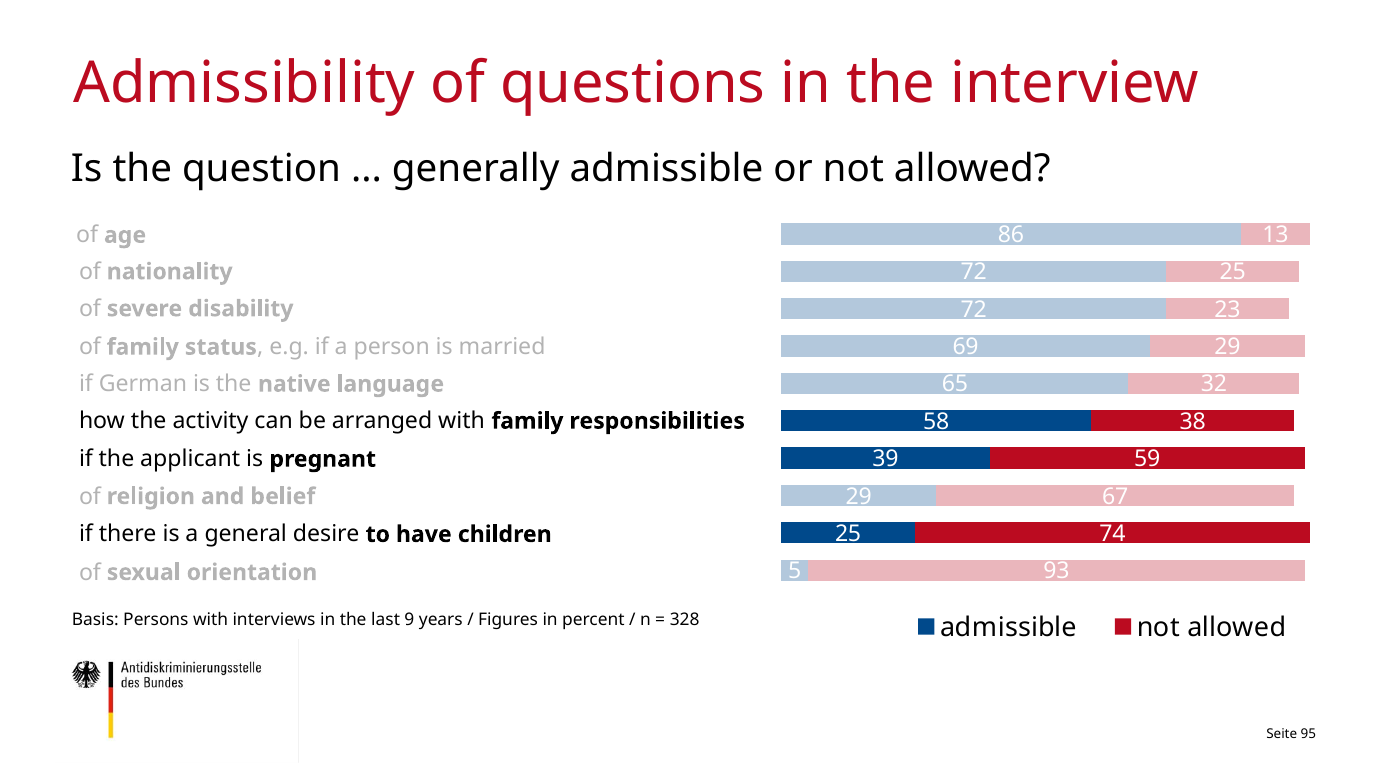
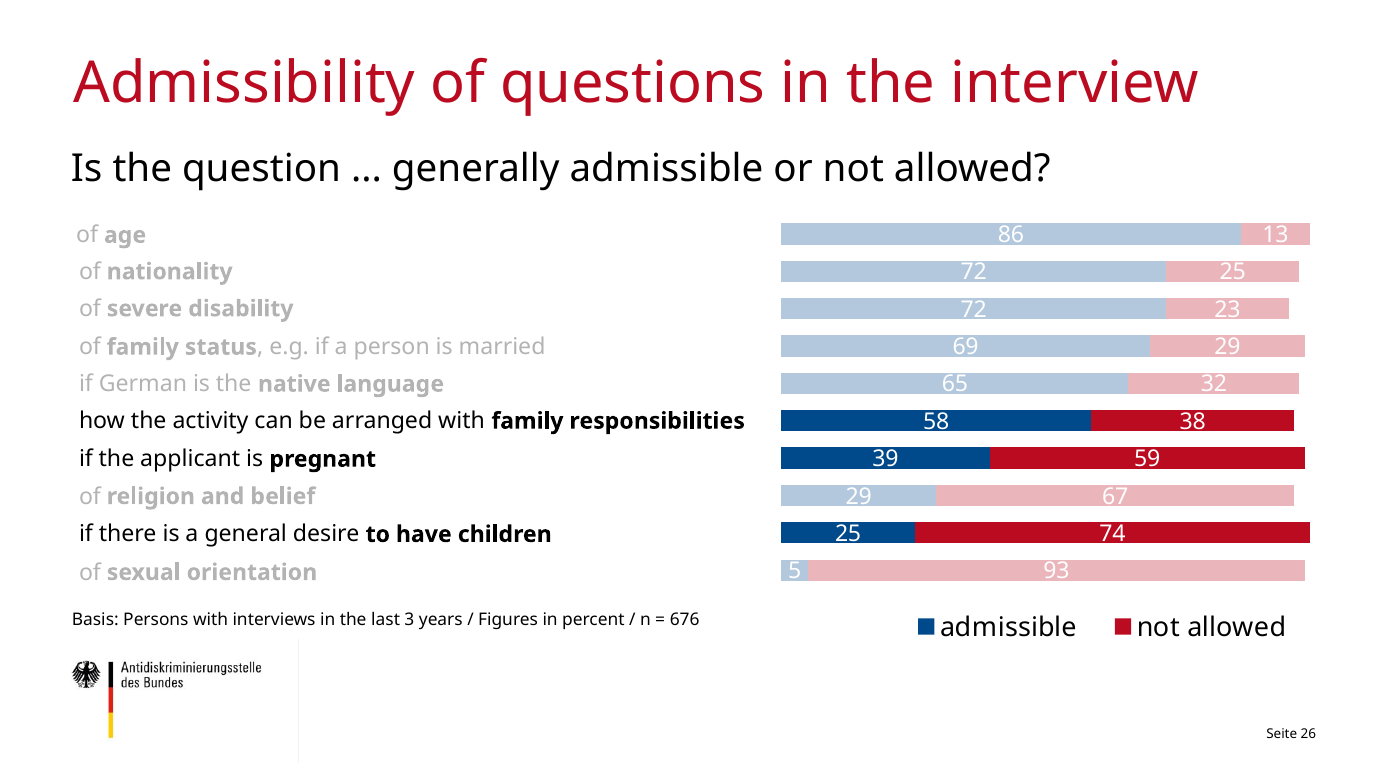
9: 9 -> 3 (409, 620)
328: 328 -> 676 (685, 620)
95: 95 -> 26 (1308, 734)
